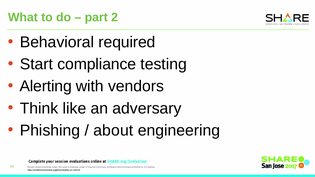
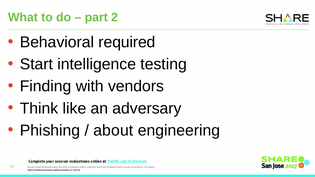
compliance: compliance -> intelligence (97, 64)
Alerting: Alerting -> Finding (46, 86)
